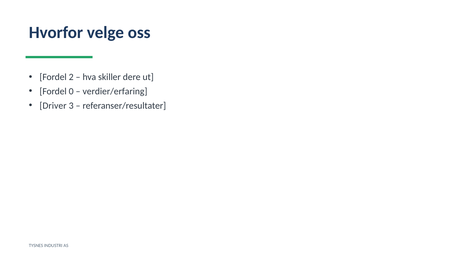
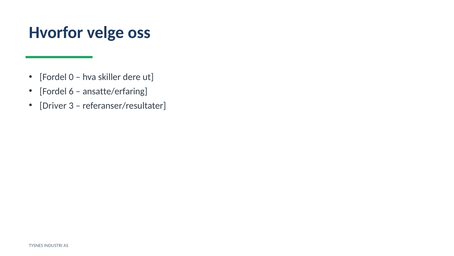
2: 2 -> 0 (71, 77)
0: 0 -> 6 (71, 91)
verdier/erfaring: verdier/erfaring -> ansatte/erfaring (115, 91)
